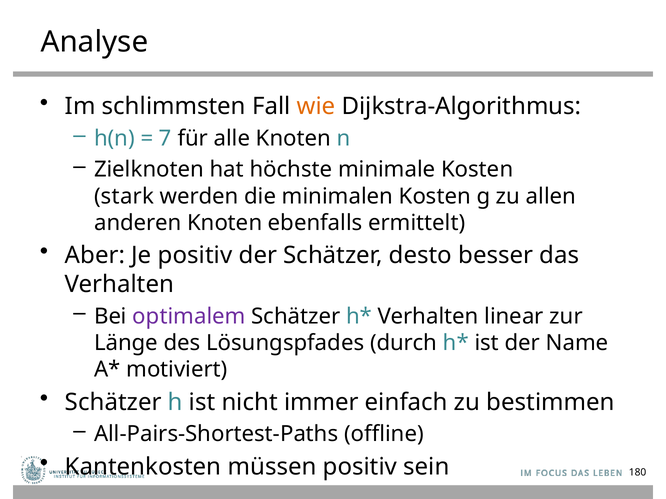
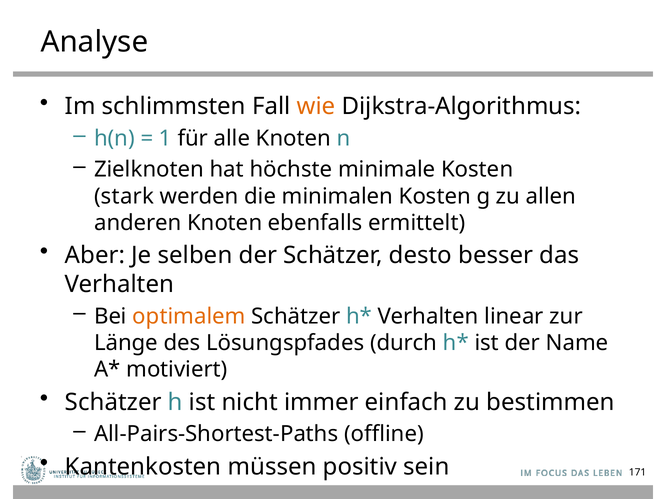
7: 7 -> 1 (165, 139)
Je positiv: positiv -> selben (195, 256)
optimalem colour: purple -> orange (189, 317)
180: 180 -> 171 (638, 473)
